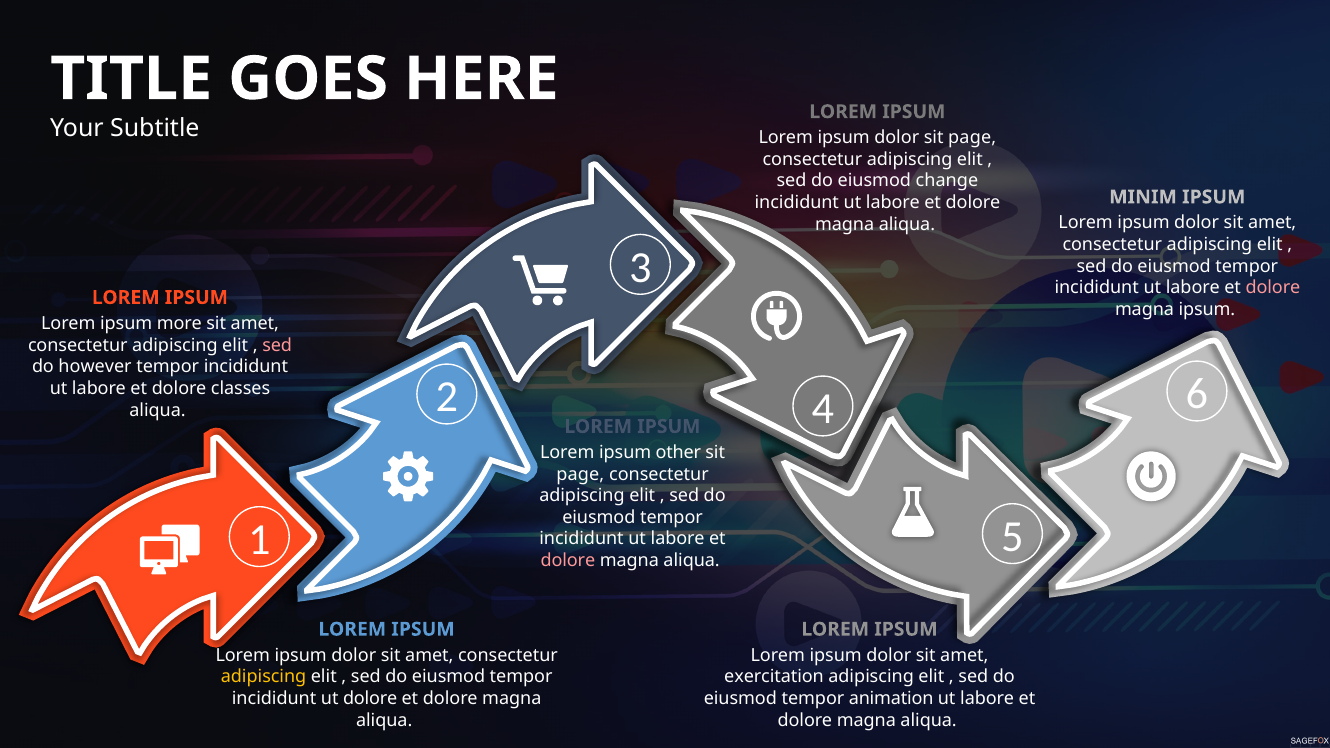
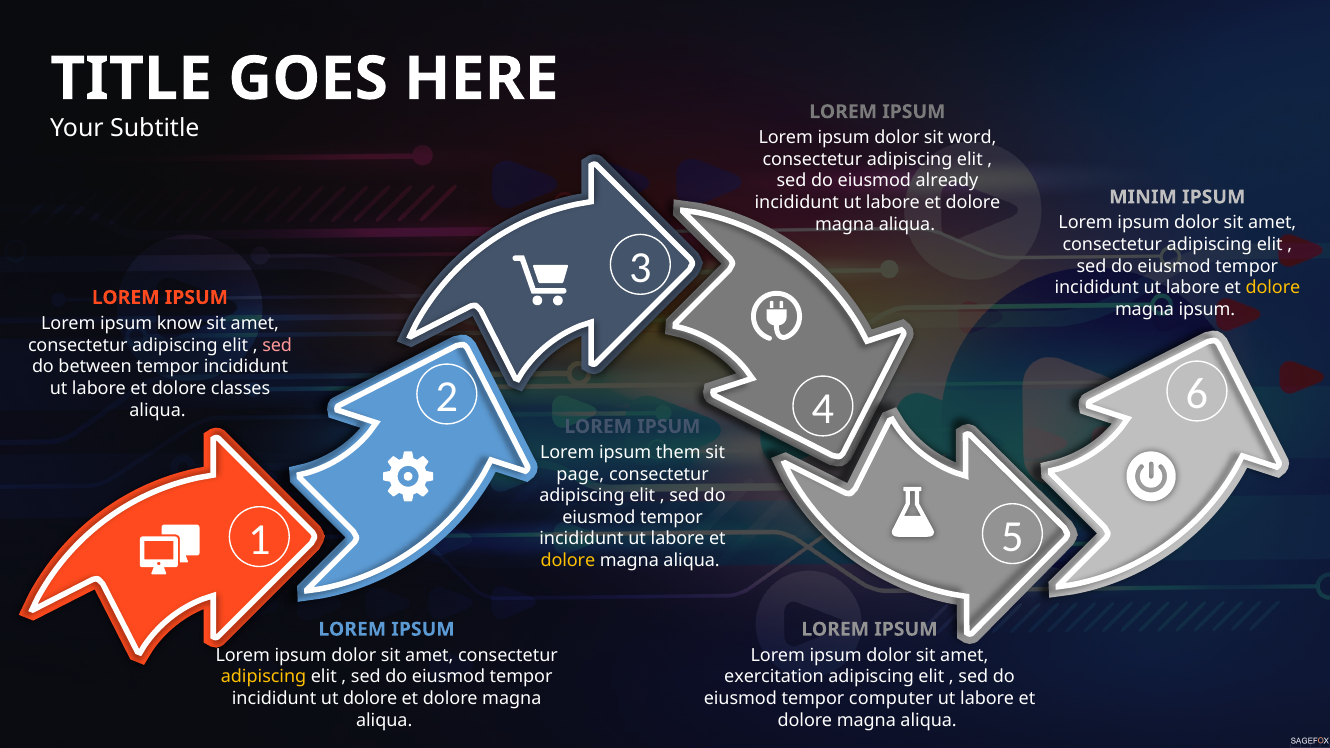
dolor sit page: page -> word (972, 138)
change: change -> already (947, 181)
dolore colour: pink -> yellow (1273, 288)
more: more -> know (179, 324)
however: however -> between (95, 367)
other: other -> them (678, 453)
dolore colour: pink -> yellow (568, 561)
animation: animation -> computer (891, 699)
